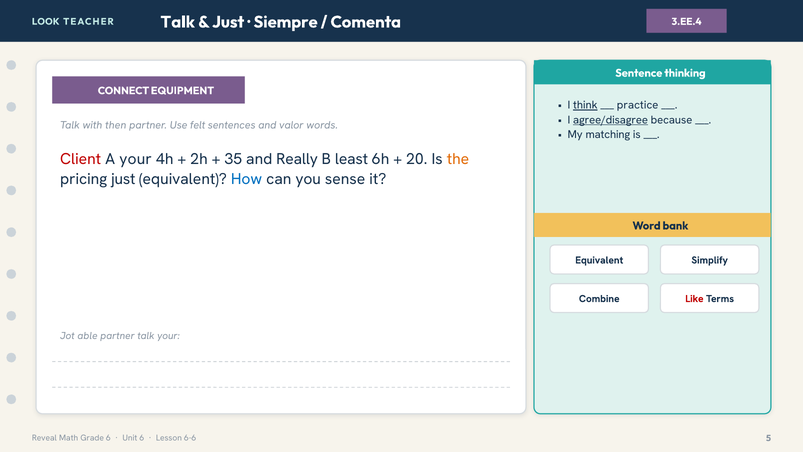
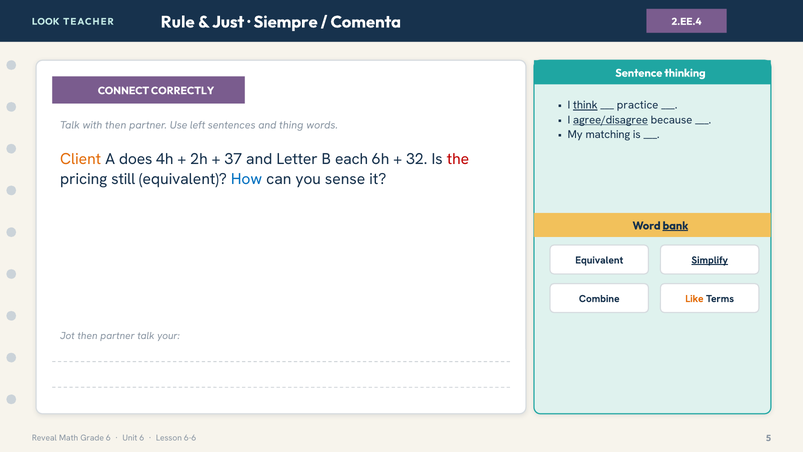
TEACHER Talk: Talk -> Rule (178, 22)
3.EE.4: 3.EE.4 -> 2.EE.4 (687, 22)
EQUIPMENT: EQUIPMENT -> CORRECTLY (183, 91)
felt: felt -> left (198, 125)
valor: valor -> thing (291, 125)
Client colour: red -> orange (81, 159)
A your: your -> does (136, 159)
35: 35 -> 37 (233, 159)
Really: Really -> Letter (297, 159)
least: least -> each (352, 159)
20: 20 -> 32 (417, 159)
the colour: orange -> red (458, 159)
pricing just: just -> still (123, 179)
bank underline: none -> present (675, 226)
Simplify underline: none -> present (710, 260)
Like colour: red -> orange (694, 299)
Jot able: able -> then (88, 336)
